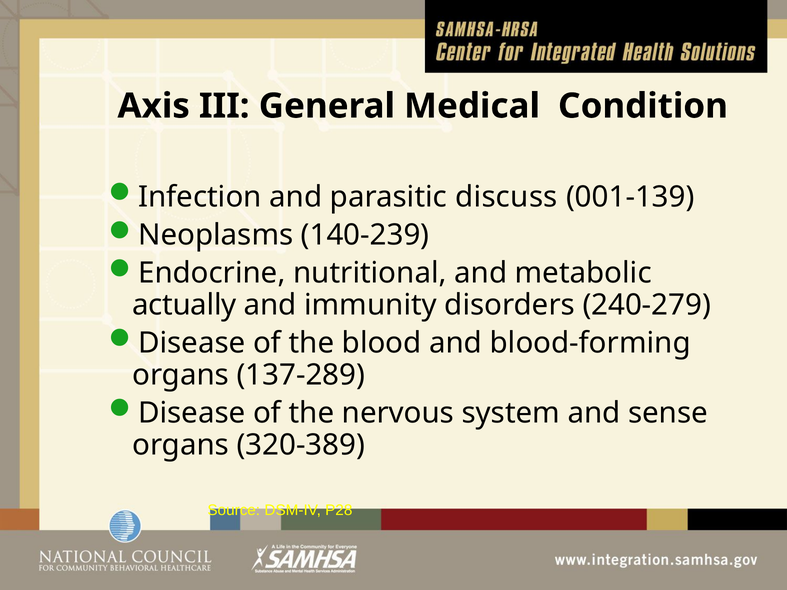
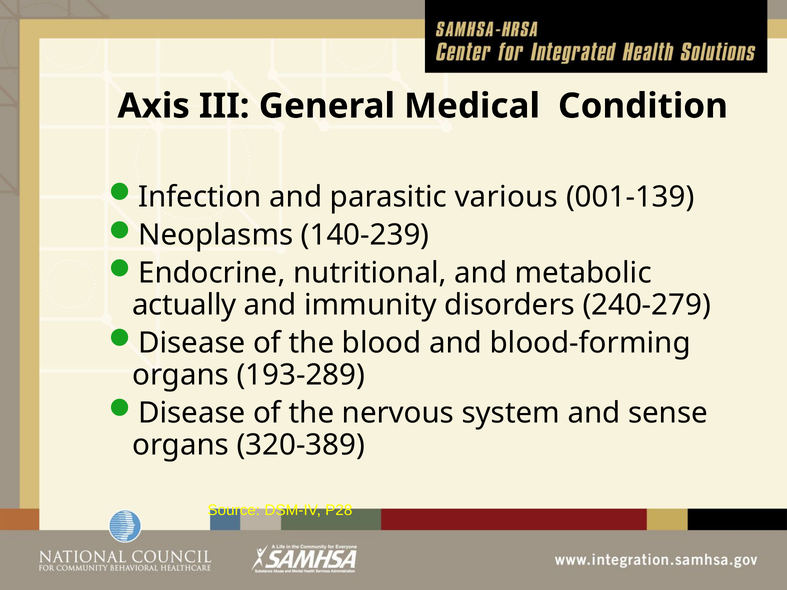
discuss: discuss -> various (506, 197)
137-289: 137-289 -> 193-289 (301, 375)
